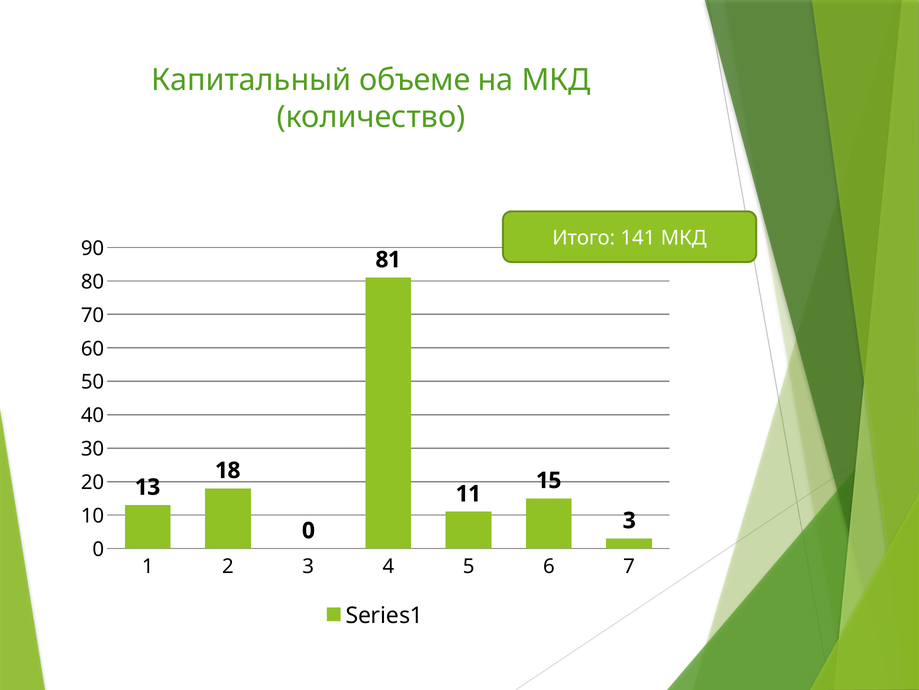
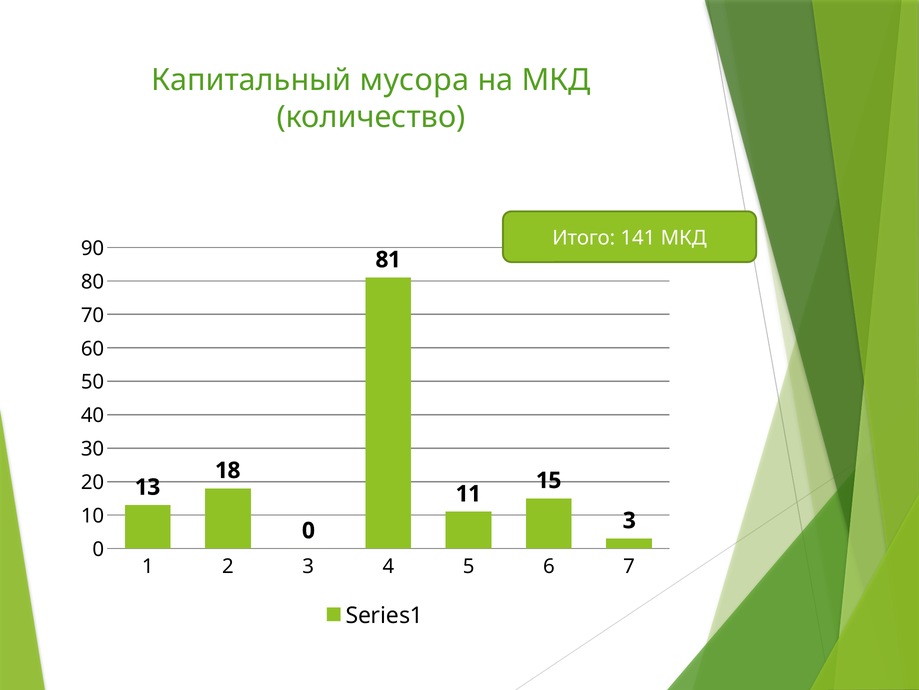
объеме: объеме -> мусора (415, 80)
